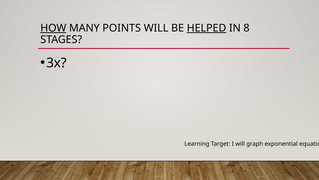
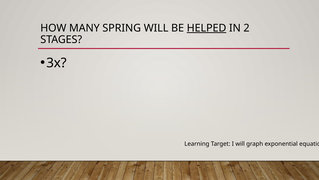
HOW underline: present -> none (53, 28)
POINTS: POINTS -> SPRING (122, 28)
8: 8 -> 2 (247, 28)
